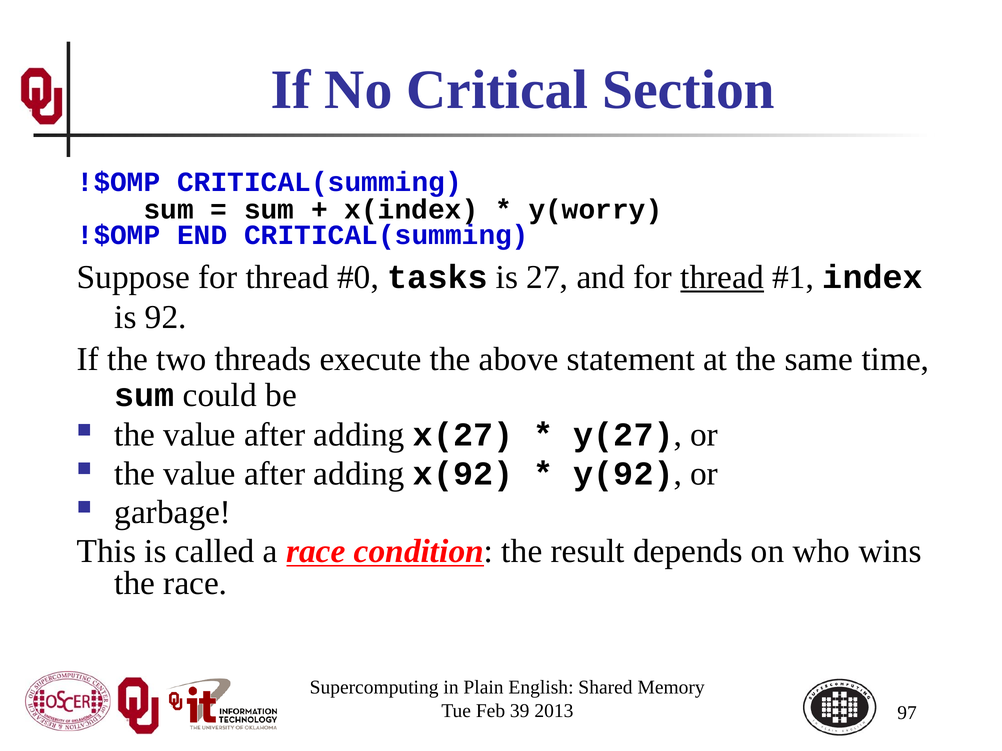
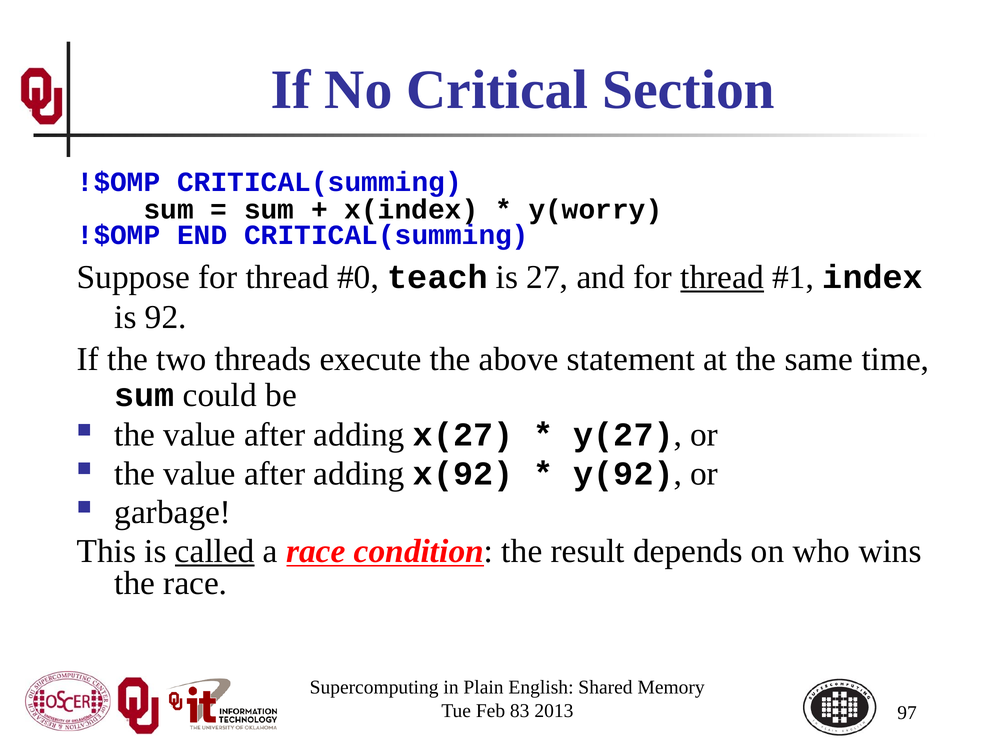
tasks: tasks -> teach (438, 277)
called underline: none -> present (215, 551)
39: 39 -> 83 (520, 711)
